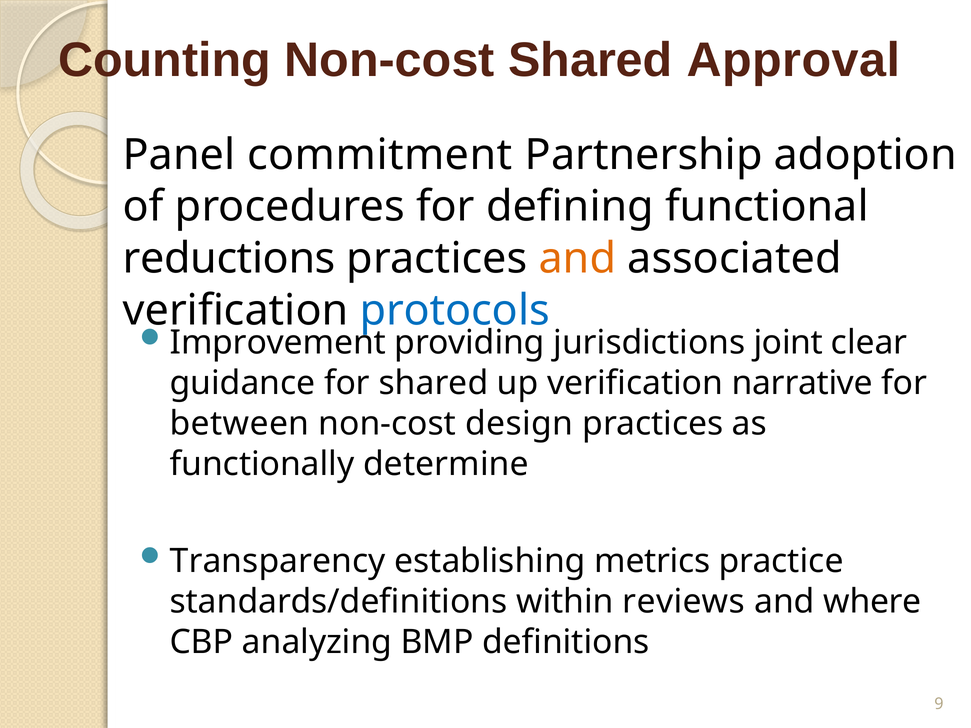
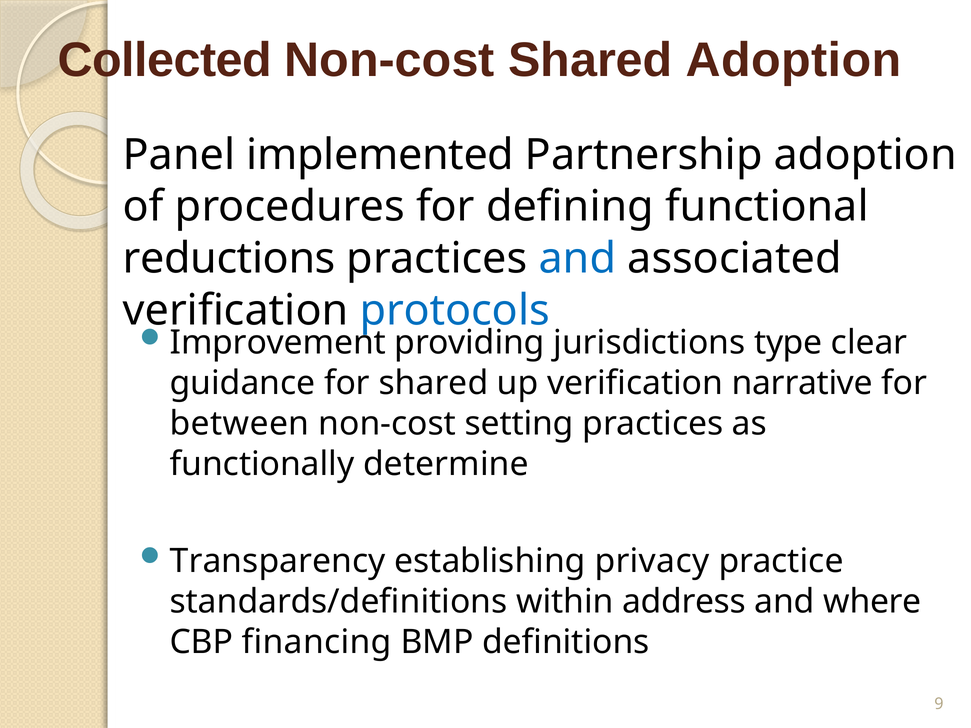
Counting: Counting -> Collected (165, 60)
Shared Approval: Approval -> Adoption (794, 60)
commitment: commitment -> implemented (380, 155)
and colour: orange -> blue (577, 259)
joint: joint -> type (788, 343)
design: design -> setting (519, 424)
metrics: metrics -> privacy (652, 561)
reviews: reviews -> address (684, 602)
analyzing: analyzing -> financing (317, 642)
